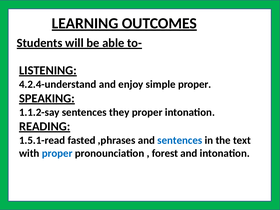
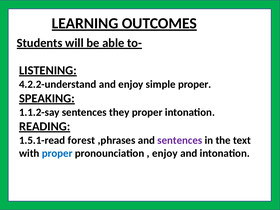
4.2.4-understand: 4.2.4-understand -> 4.2.2-understand (58, 84)
fasted: fasted -> forest (81, 140)
sentences colour: blue -> purple (180, 140)
forest: forest -> enjoy (165, 153)
